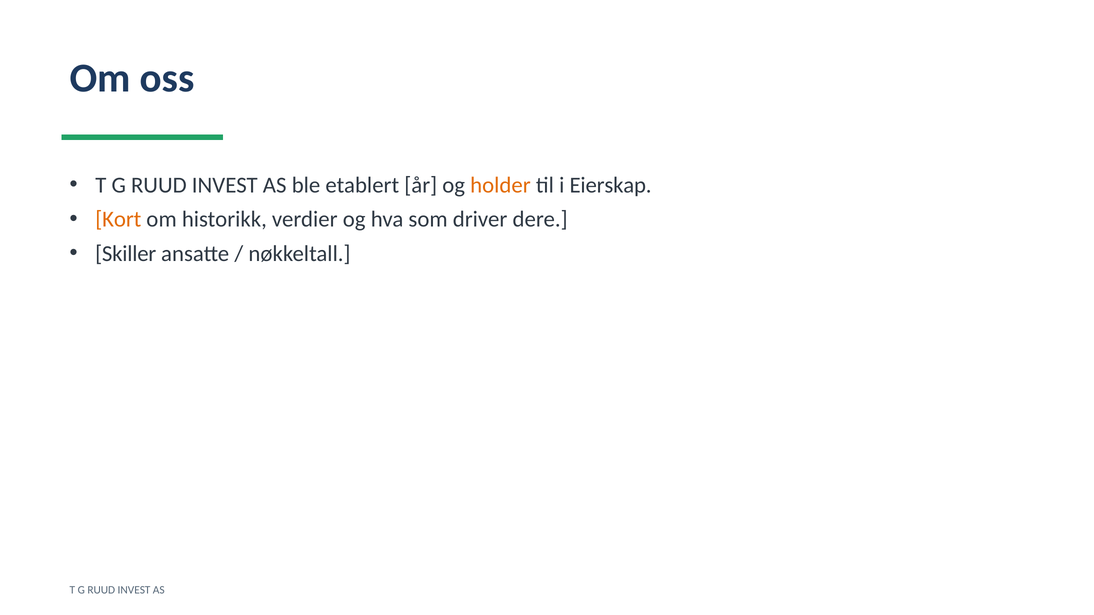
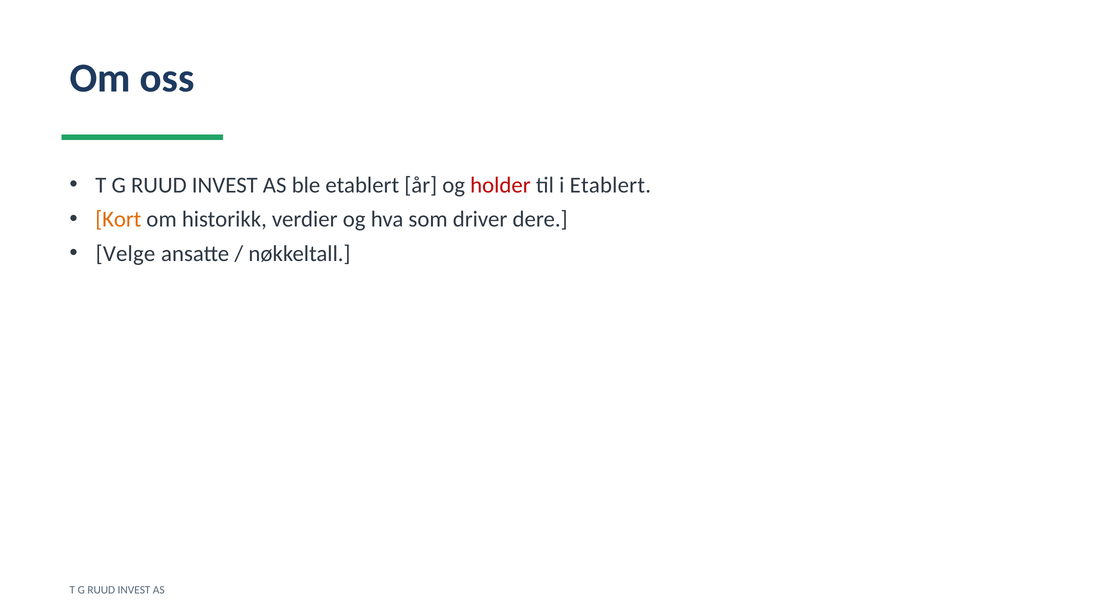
holder colour: orange -> red (500, 185)
i Eierskap: Eierskap -> Etablert (610, 185)
Skiller: Skiller -> Velge (126, 254)
